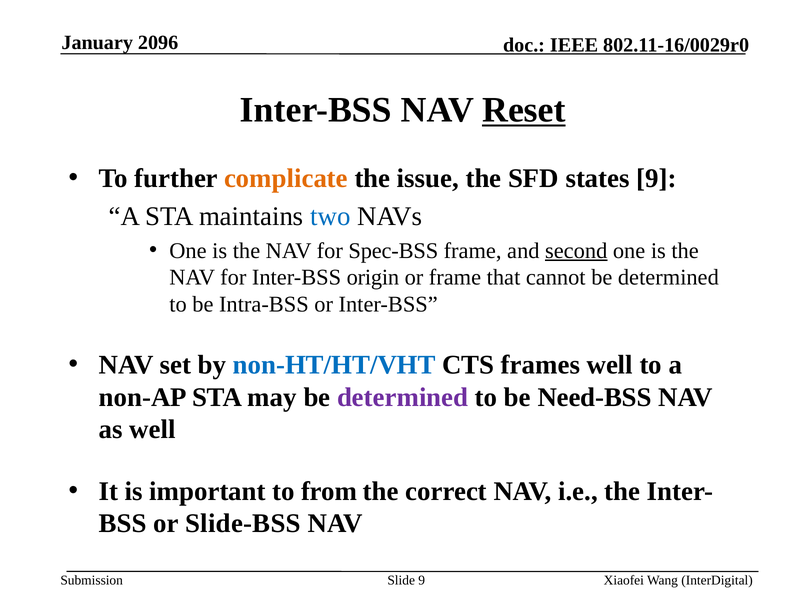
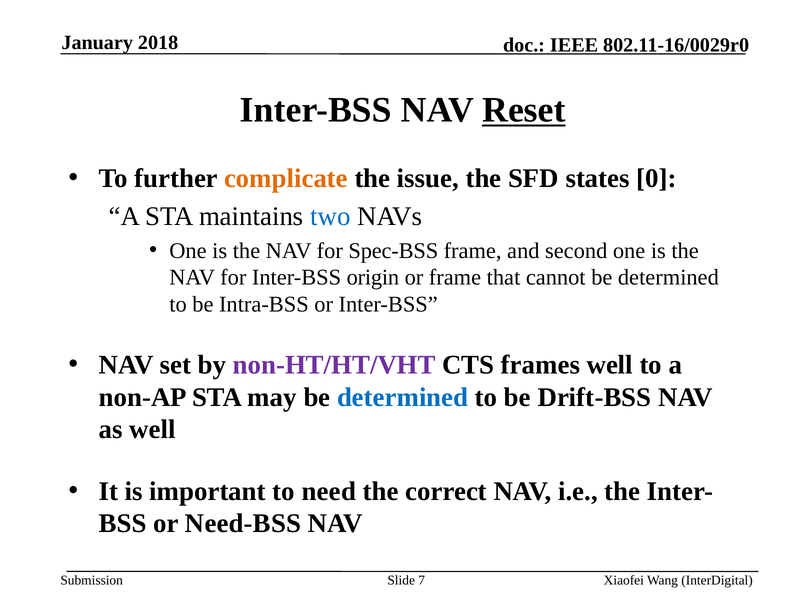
2096: 2096 -> 2018 (158, 43)
states 9: 9 -> 0 (657, 178)
second underline: present -> none (576, 250)
non-HT/HT/VHT colour: blue -> purple (334, 365)
determined colour: purple -> blue (403, 397)
Need-BSS: Need-BSS -> Drift-BSS (594, 397)
from: from -> need (329, 491)
Slide-BSS: Slide-BSS -> Need-BSS (243, 523)
Slide 9: 9 -> 7 (422, 580)
